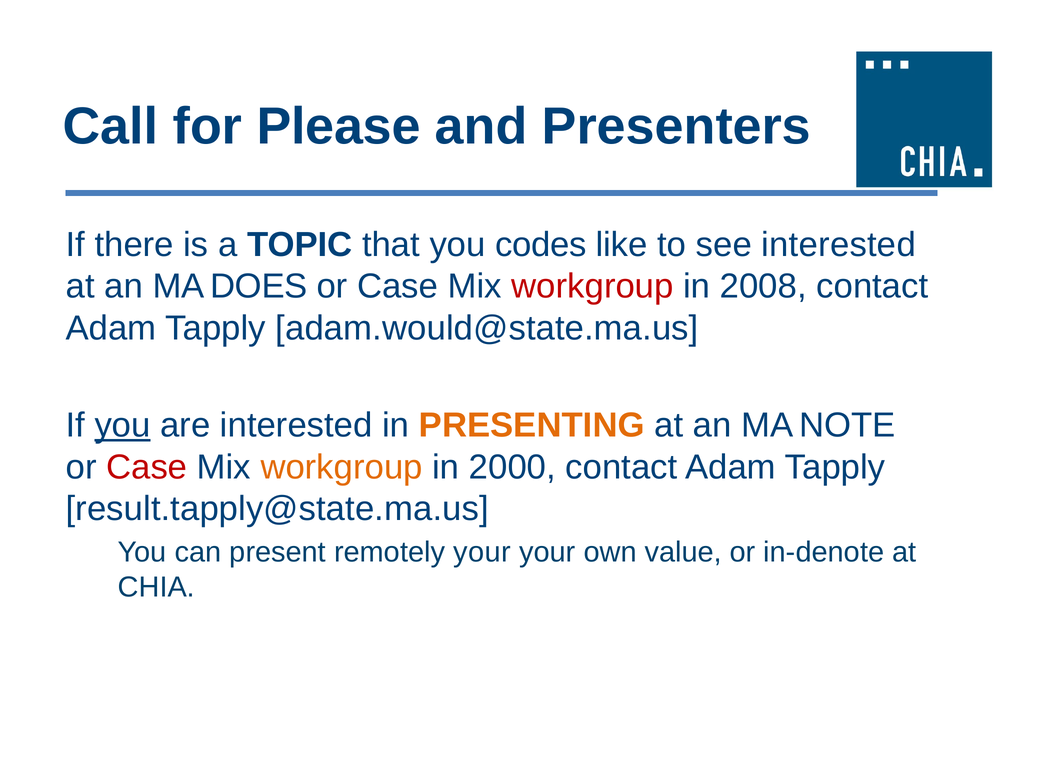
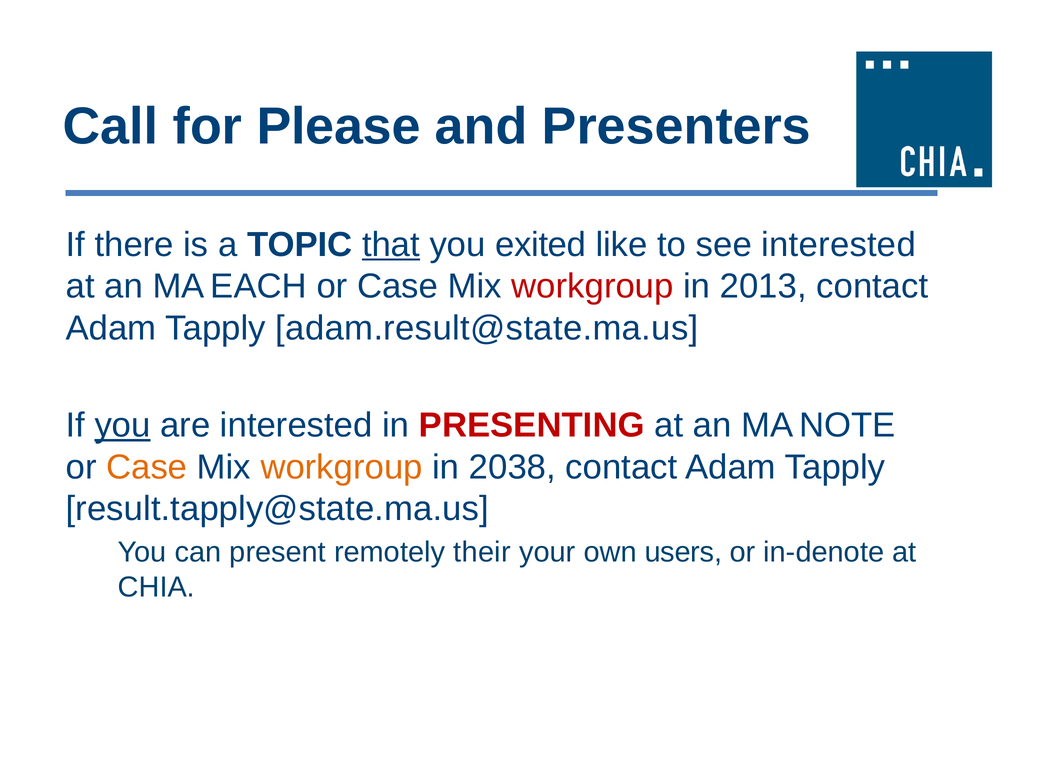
that underline: none -> present (391, 244)
codes: codes -> exited (541, 244)
DOES: DOES -> EACH (259, 286)
2008: 2008 -> 2013 (763, 286)
adam.would@state.ma.us: adam.would@state.ma.us -> adam.result@state.ma.us (487, 328)
PRESENTING colour: orange -> red (532, 425)
Case colour: red -> orange (147, 467)
2000: 2000 -> 2038 (512, 467)
remotely your: your -> their (482, 552)
value: value -> users (683, 552)
